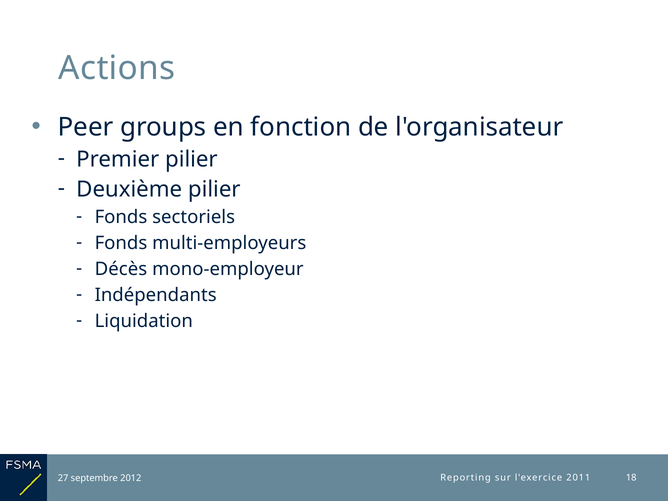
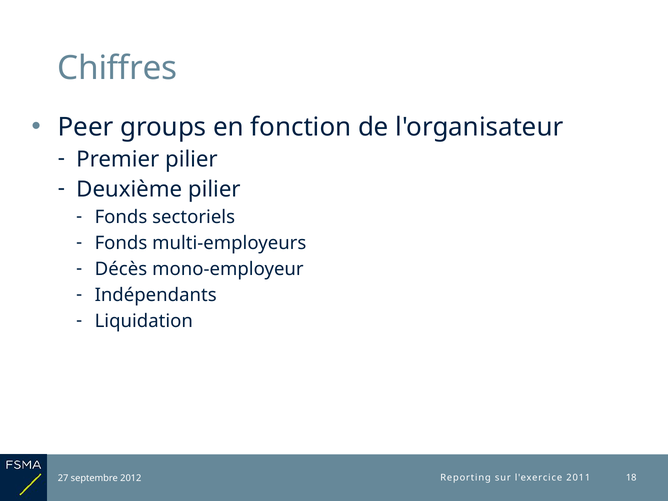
Actions: Actions -> Chiffres (117, 68)
